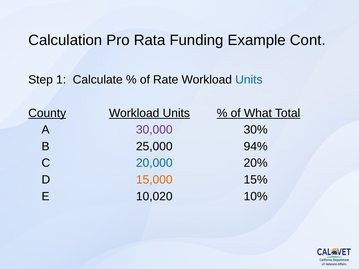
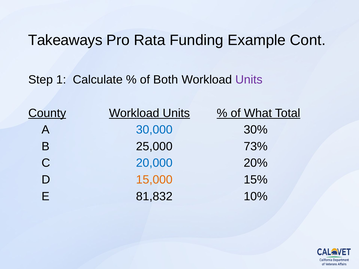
Calculation: Calculation -> Takeaways (65, 40)
Rate: Rate -> Both (166, 80)
Units colour: blue -> purple (249, 80)
30,000 colour: purple -> blue (154, 130)
94%: 94% -> 73% (256, 147)
10,020: 10,020 -> 81,832 (154, 197)
